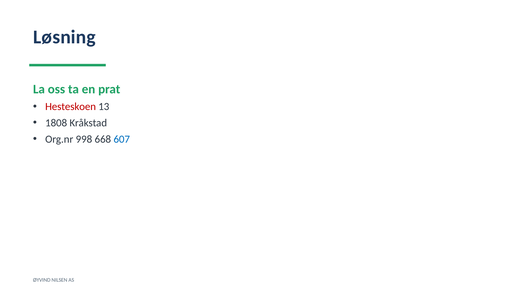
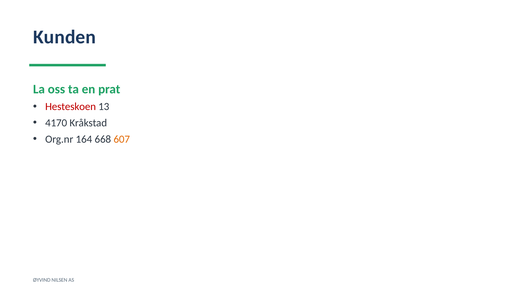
Løsning: Løsning -> Kunden (65, 37)
1808: 1808 -> 4170 (56, 123)
998: 998 -> 164 (84, 139)
607 colour: blue -> orange (122, 139)
